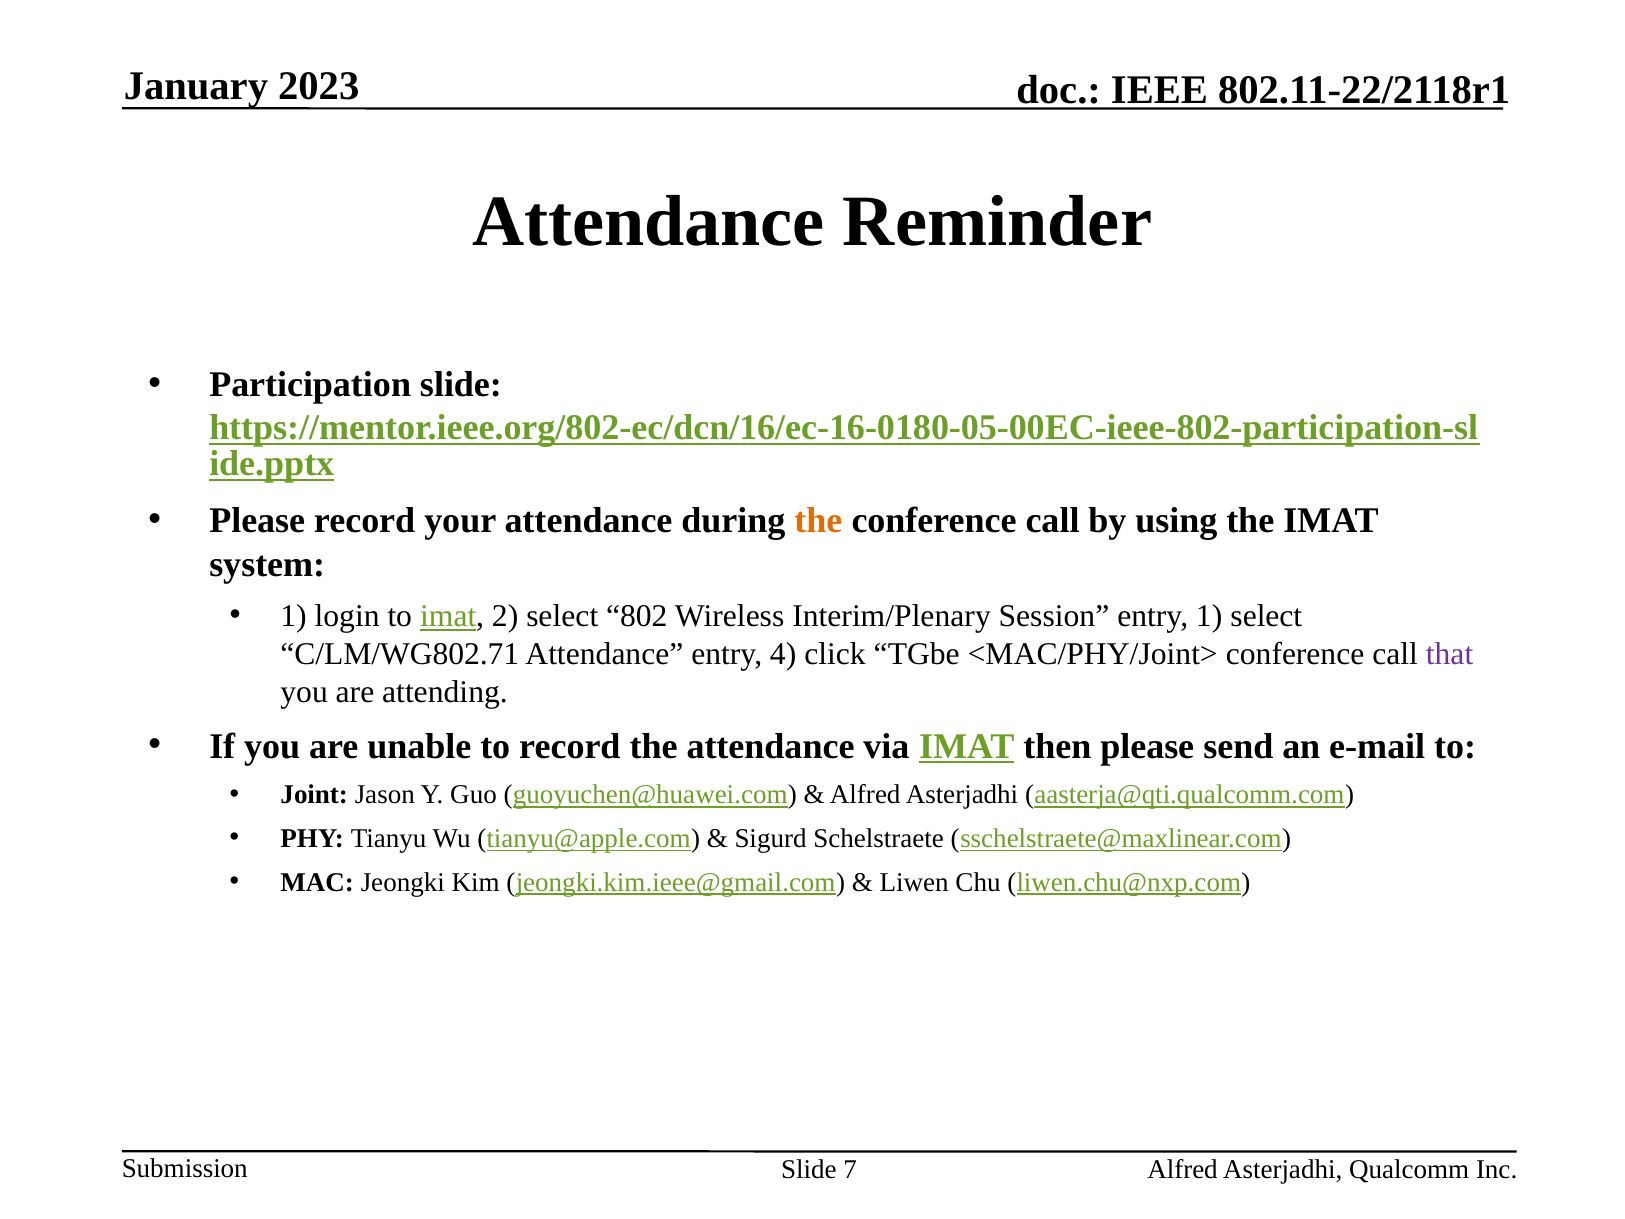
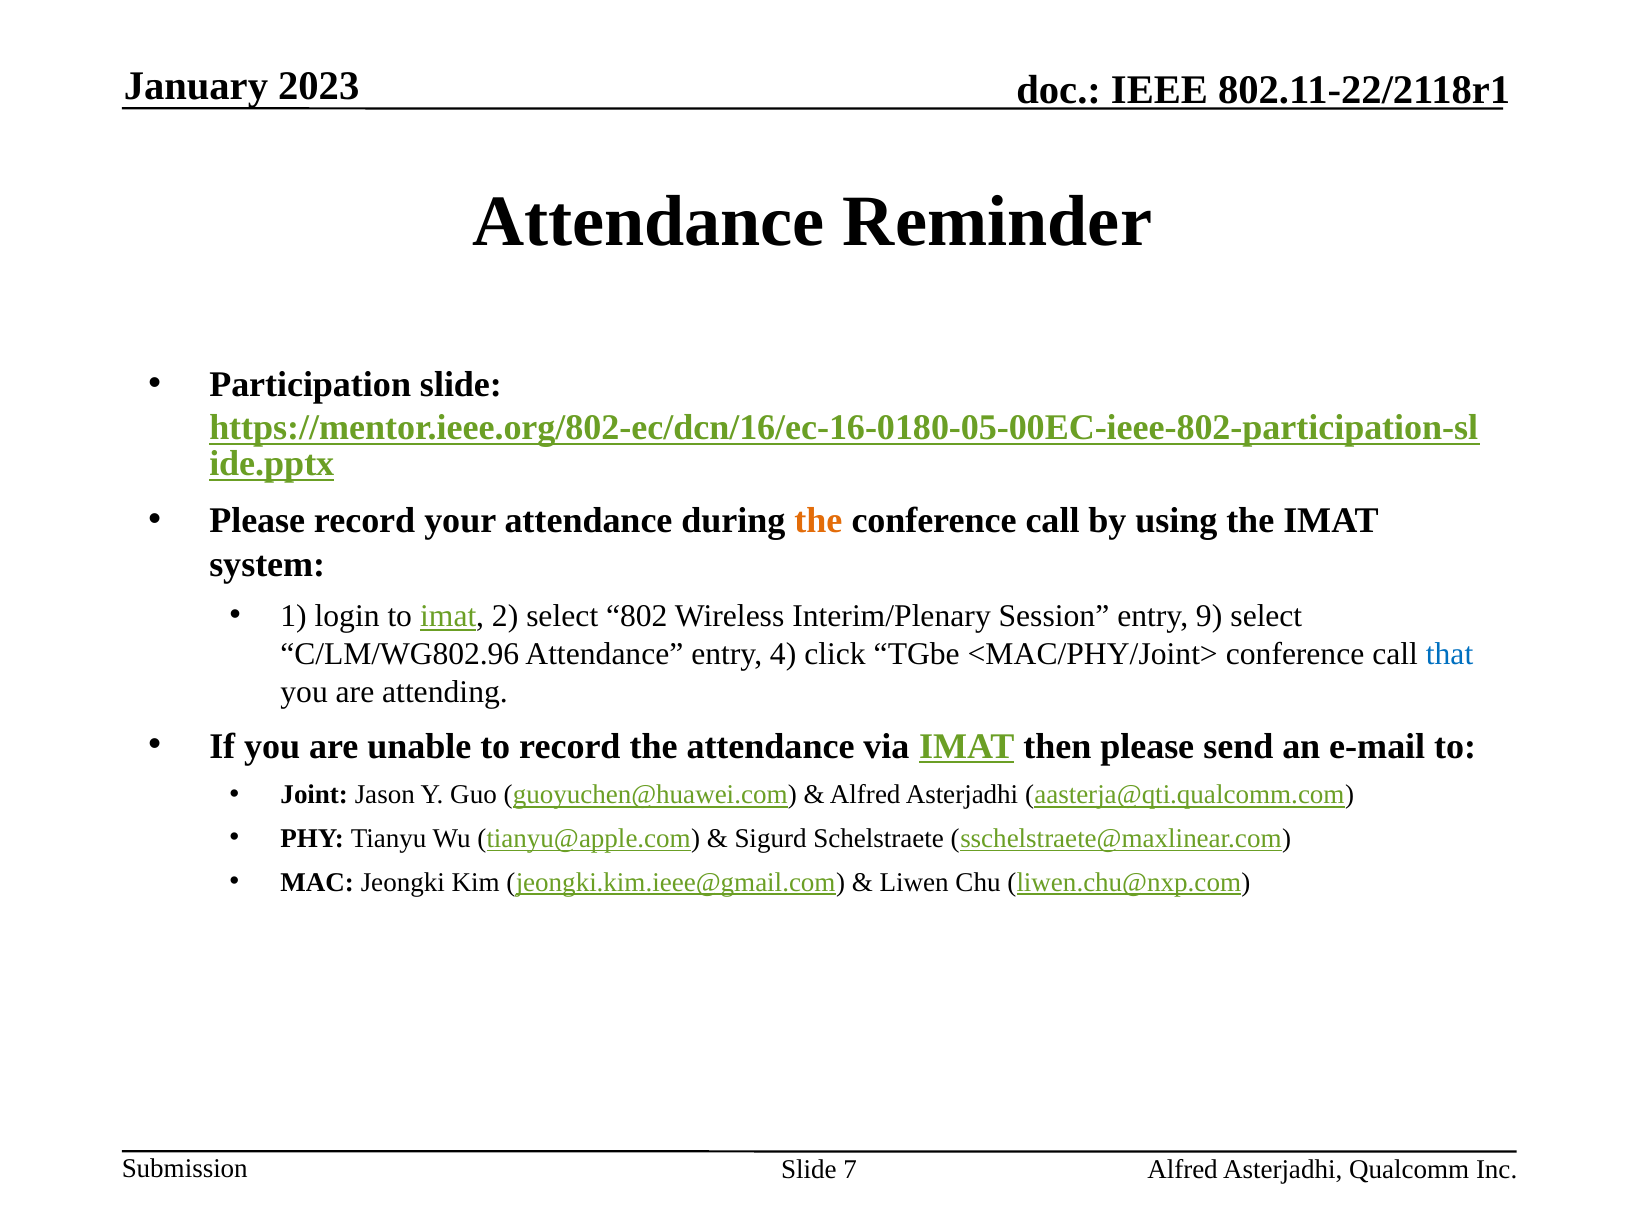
entry 1: 1 -> 9 (1209, 616)
C/LM/WG802.71: C/LM/WG802.71 -> C/LM/WG802.96 (400, 654)
that colour: purple -> blue (1450, 654)
